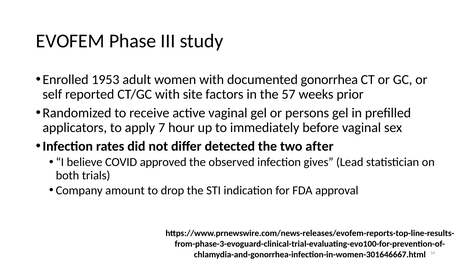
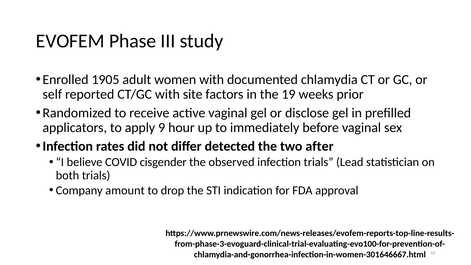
1953: 1953 -> 1905 (105, 80)
gonorrhea: gonorrhea -> chlamydia (329, 80)
57: 57 -> 19 (289, 94)
persons: persons -> disclose (307, 113)
7: 7 -> 9 (162, 128)
approved: approved -> cisgender (163, 162)
infection gives: gives -> trials (319, 162)
